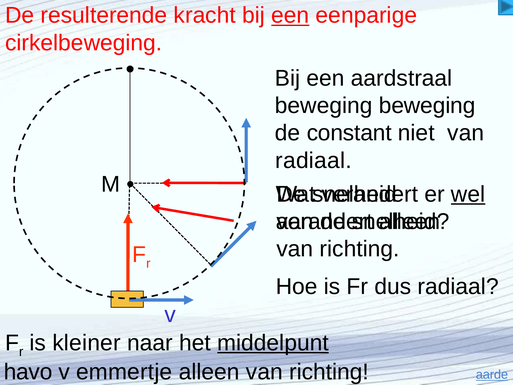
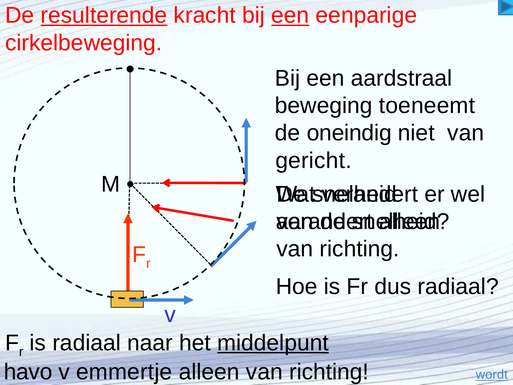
resulterende underline: none -> present (104, 15)
beweging beweging: beweging -> toeneemt (427, 106)
constant: constant -> oneindig (349, 133)
radiaal: radiaal -> gericht (313, 160)
wel underline: present -> none (468, 194)
is kleiner: kleiner -> radiaal (87, 343)
aarde: aarde -> wordt (492, 374)
